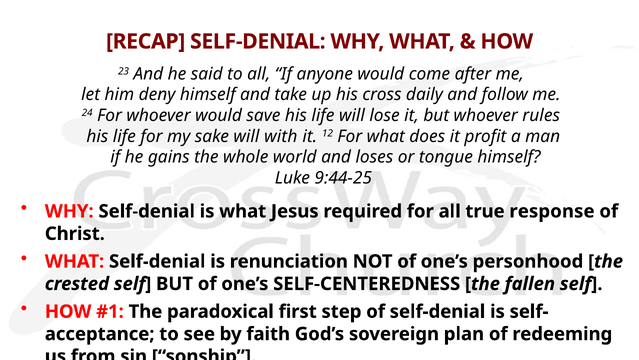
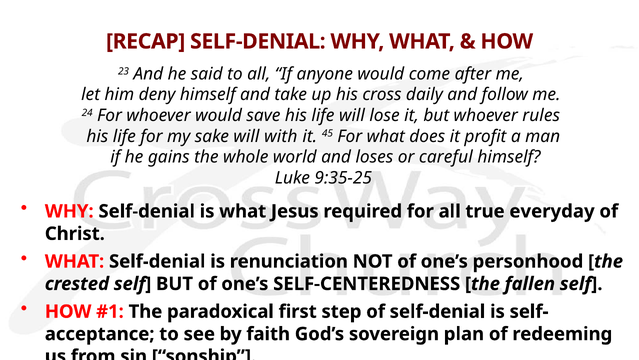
12: 12 -> 45 (327, 133)
tongue: tongue -> careful (446, 157)
9:44-25: 9:44-25 -> 9:35-25 (343, 178)
response: response -> everyday (552, 211)
